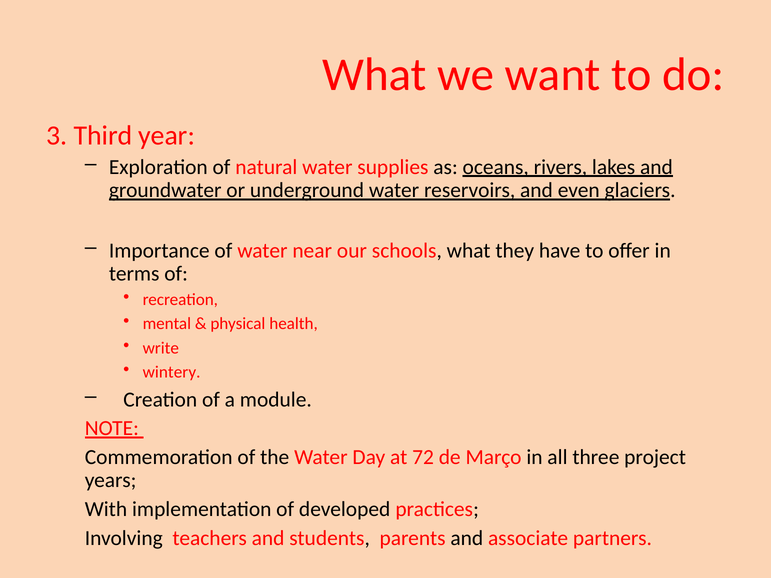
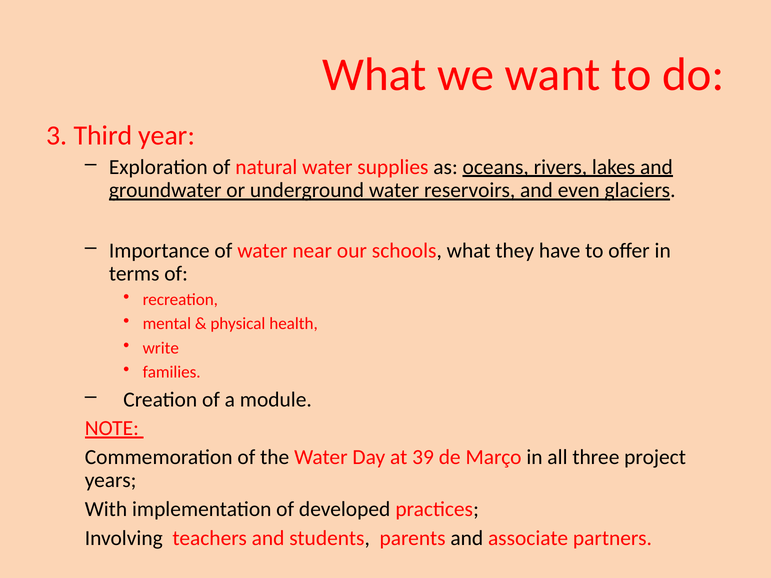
wintery: wintery -> families (172, 372)
72: 72 -> 39 (423, 457)
